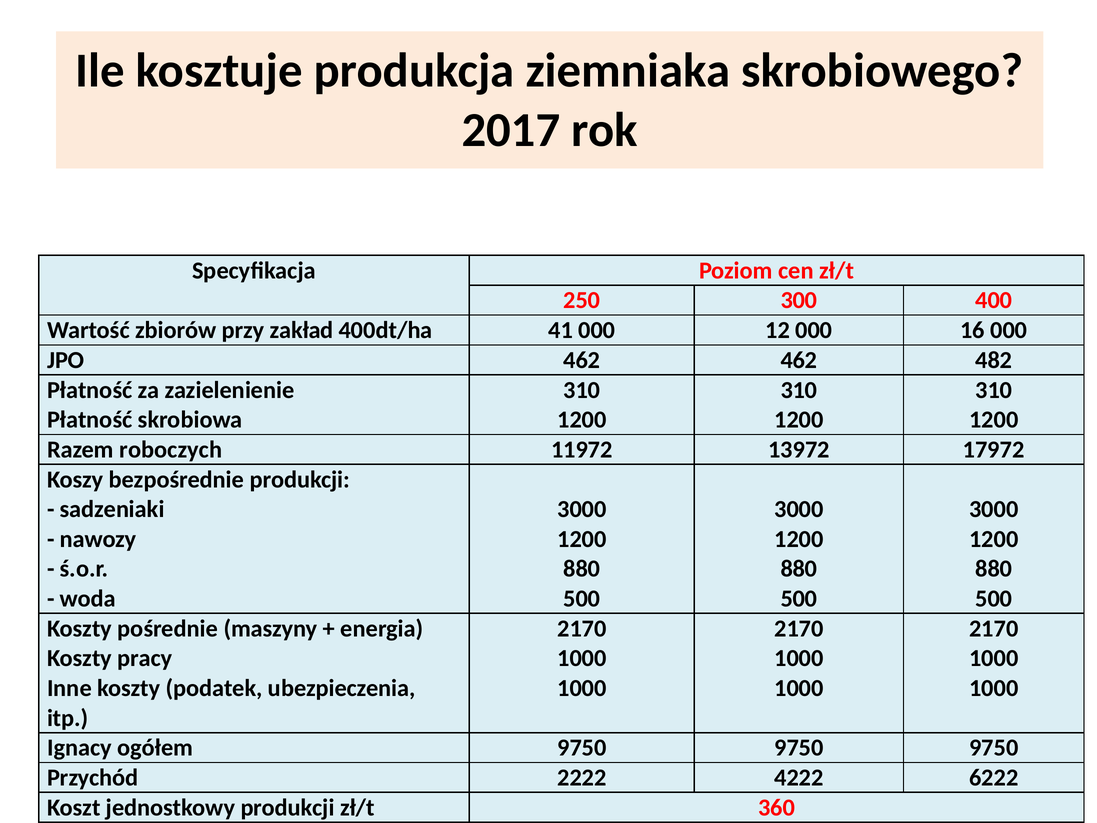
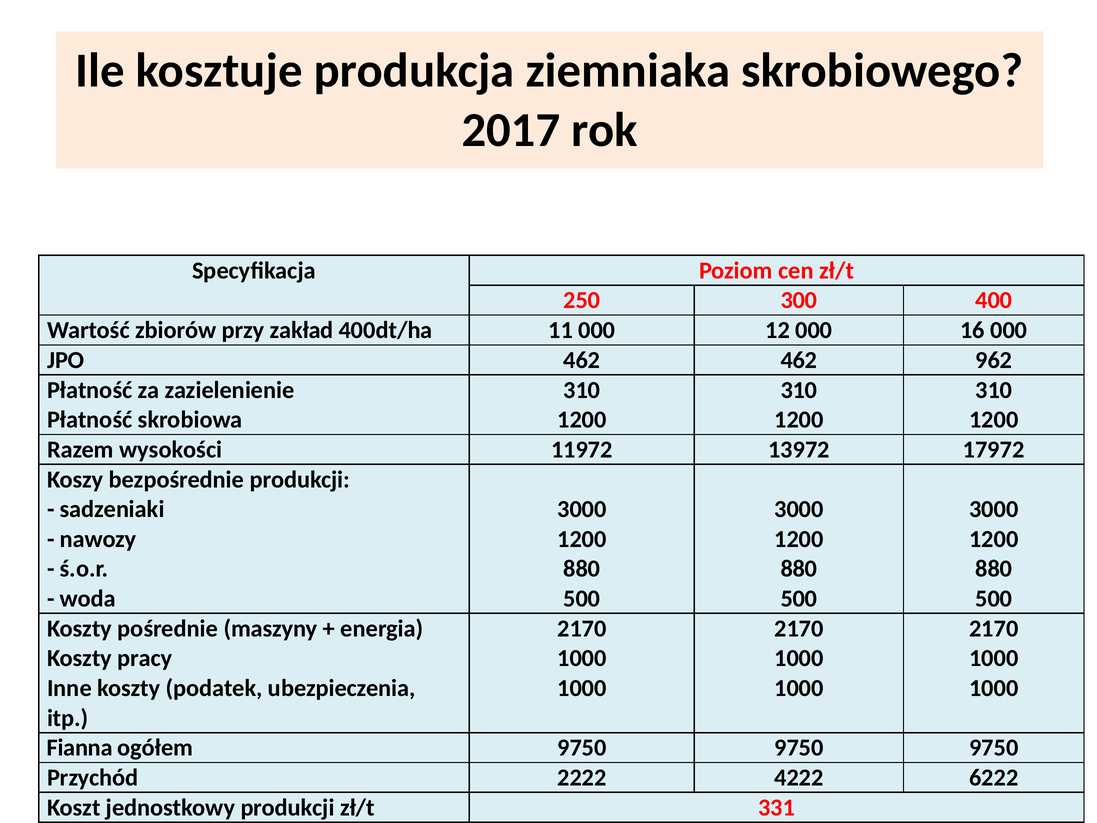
41: 41 -> 11 (561, 330)
482: 482 -> 962 (994, 360)
roboczych: roboczych -> wysokości (171, 450)
Ignacy: Ignacy -> Fianna (80, 748)
360: 360 -> 331 (777, 807)
